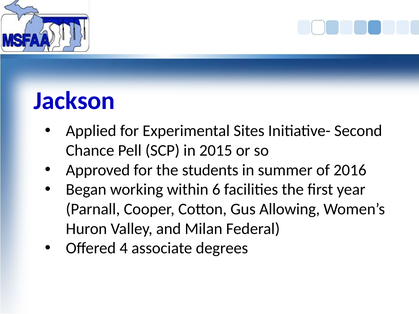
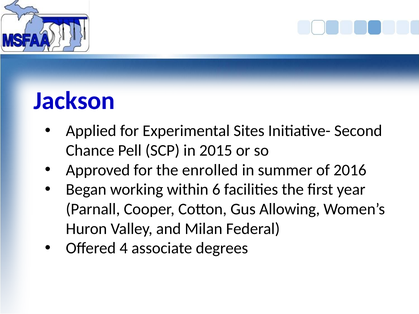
students: students -> enrolled (210, 170)
